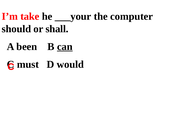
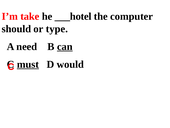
___your: ___your -> ___hotel (73, 16)
shall: shall -> type (57, 29)
been: been -> need (27, 46)
must underline: none -> present (28, 64)
